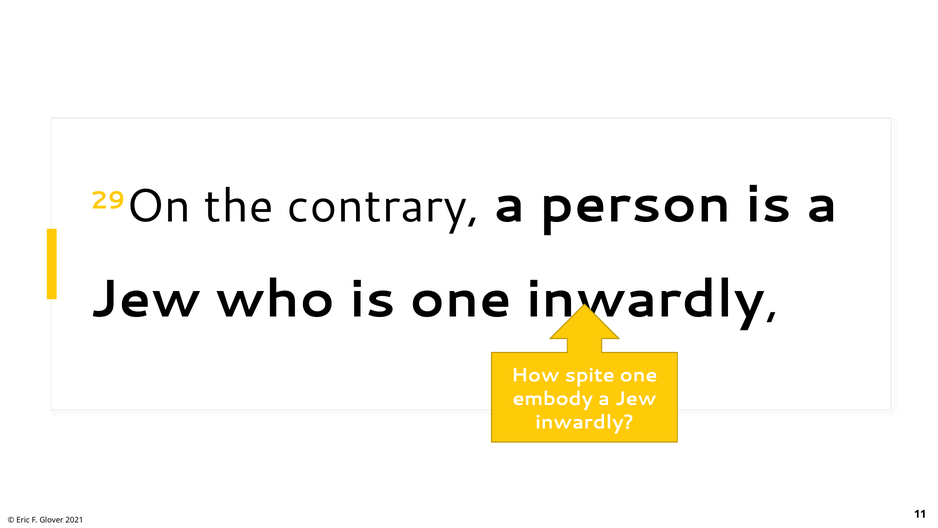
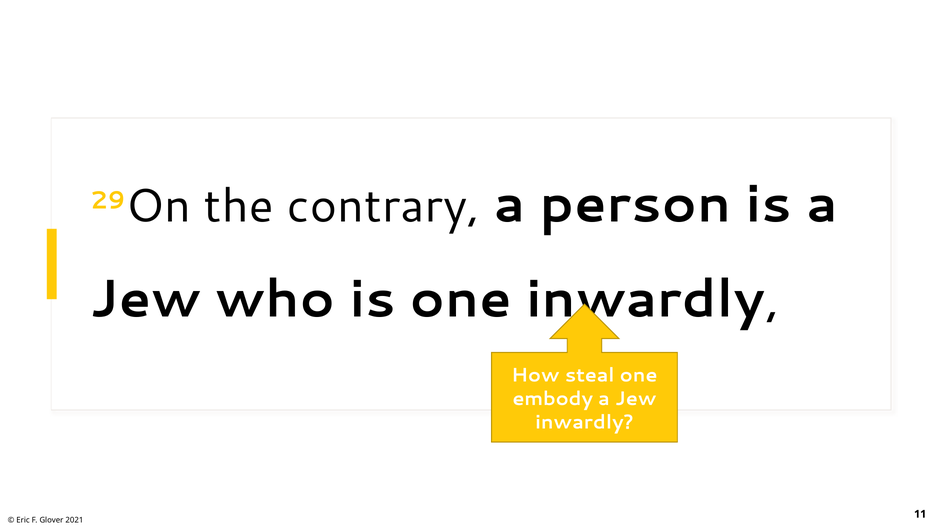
spite: spite -> steal (590, 375)
